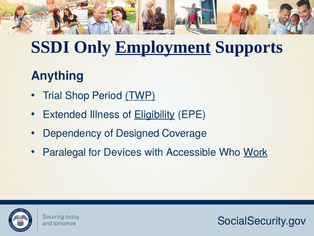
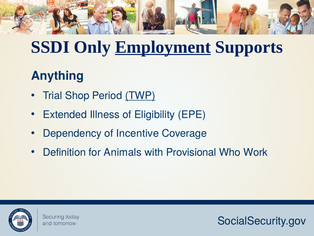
Eligibility underline: present -> none (155, 114)
Designed: Designed -> Incentive (137, 133)
Paralegal: Paralegal -> Definition (64, 152)
Devices: Devices -> Animals (123, 152)
Accessible: Accessible -> Provisional (191, 152)
Work underline: present -> none (256, 152)
